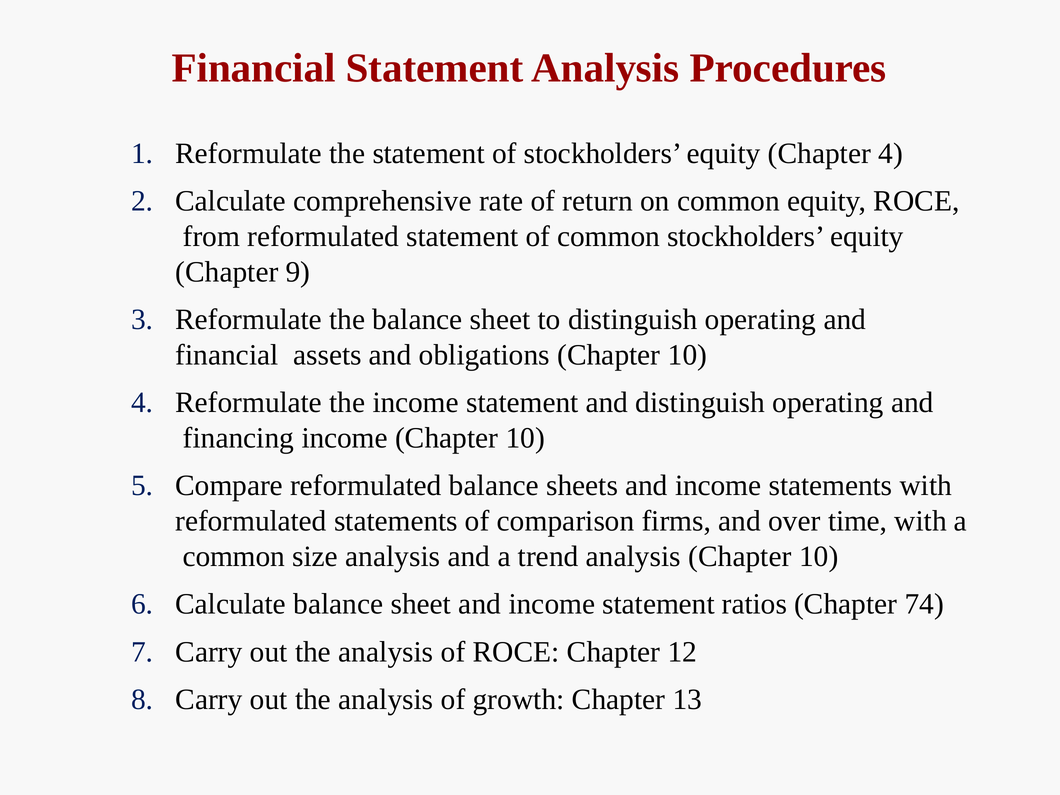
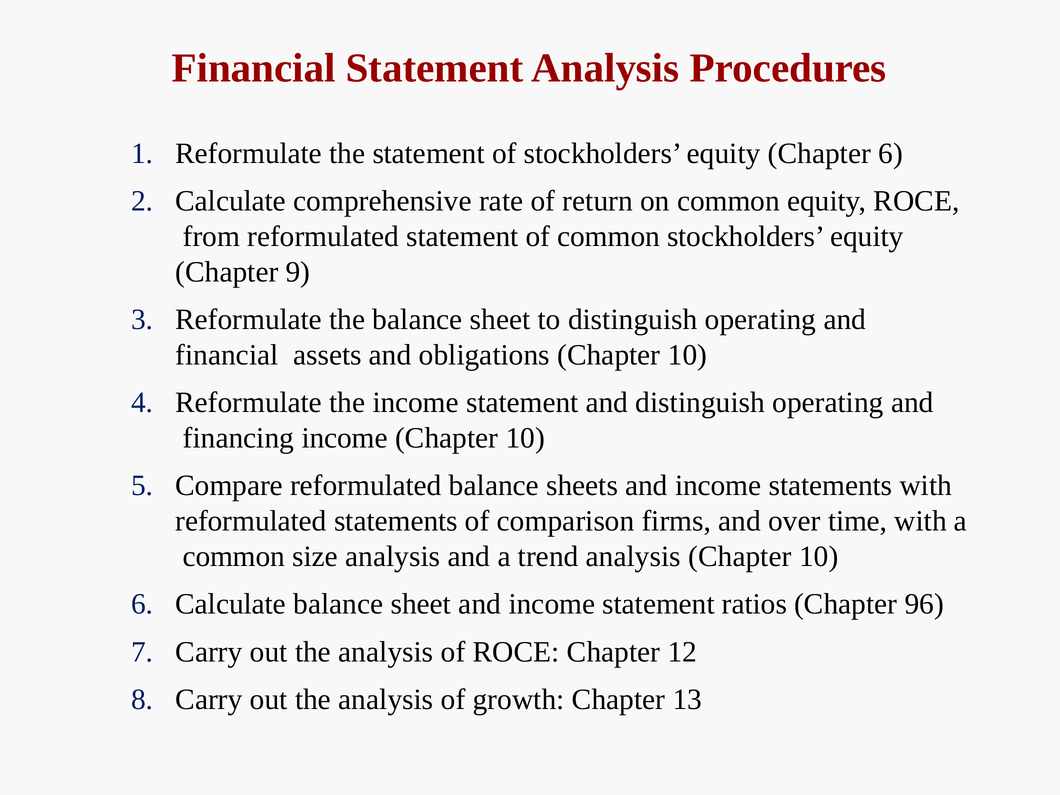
Chapter 4: 4 -> 6 (891, 153)
74: 74 -> 96 (924, 604)
